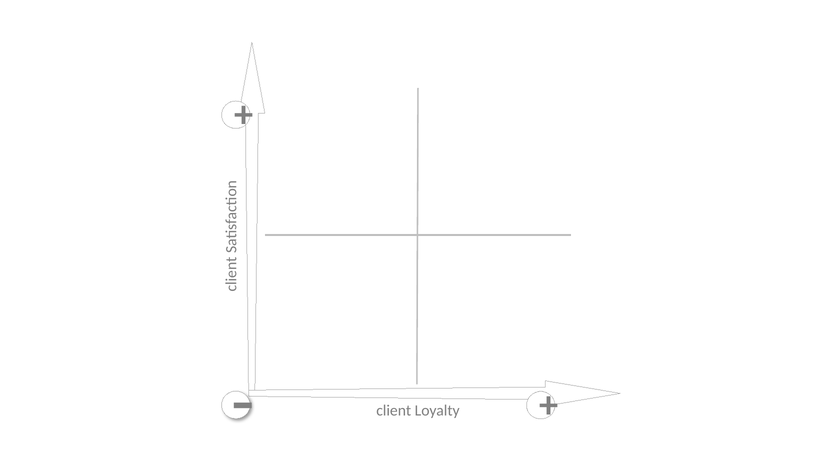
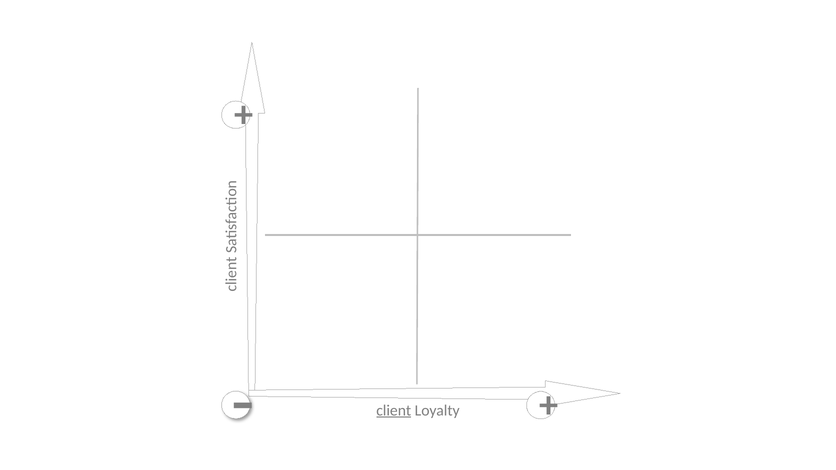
client underline: none -> present (394, 411)
